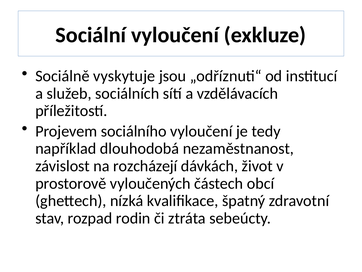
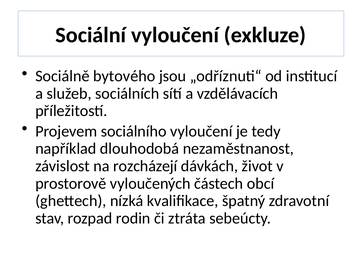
vyskytuje: vyskytuje -> bytového (124, 76)
